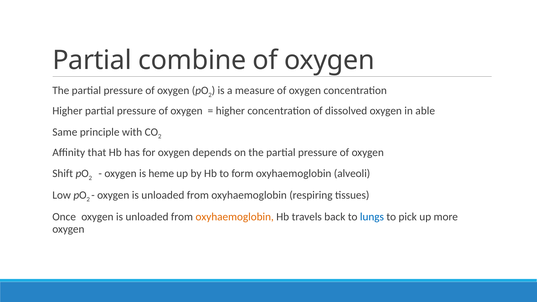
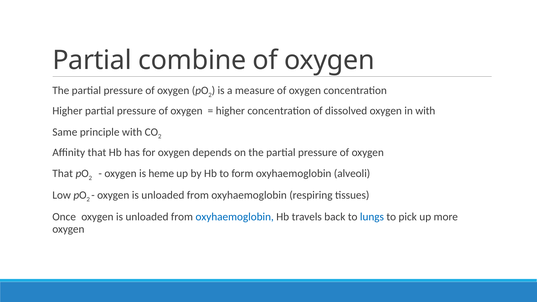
in able: able -> with (425, 111)
Shift: Shift -> That (63, 174)
oxyhaemoglobin colour: orange -> blue (235, 217)
